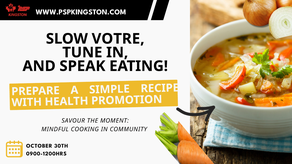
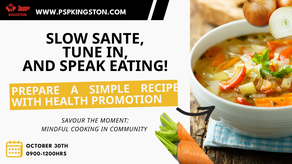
VOTRE: VOTRE -> SANTE (118, 39)
